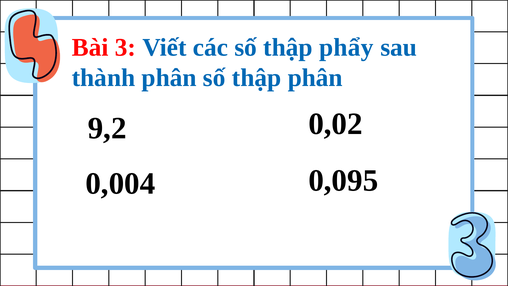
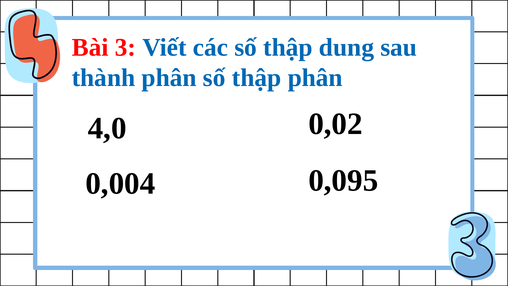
phẩy: phẩy -> dung (347, 47)
9,2: 9,2 -> 4,0 (107, 128)
